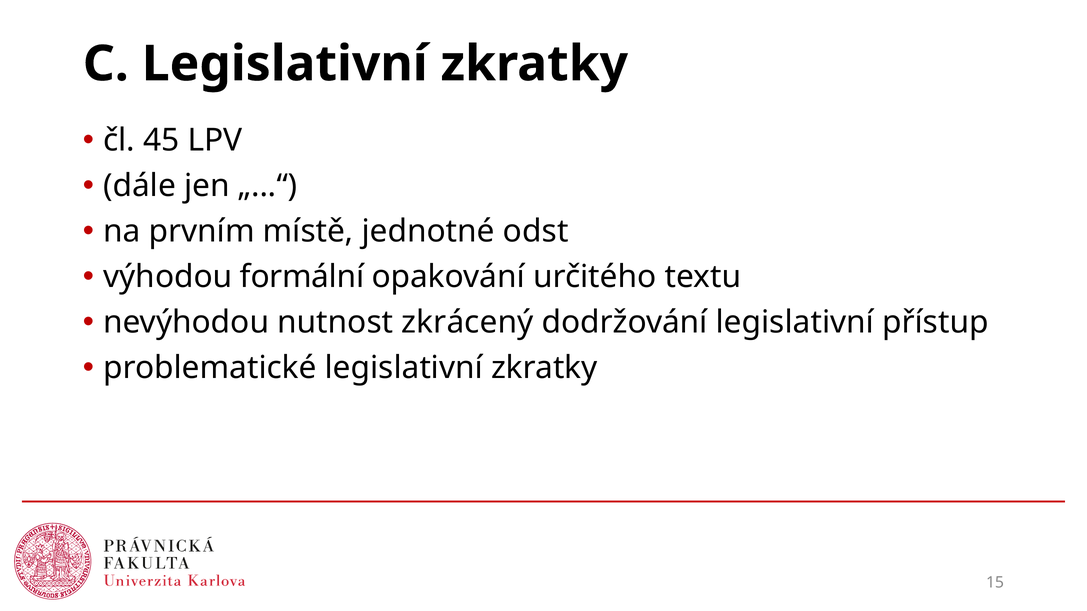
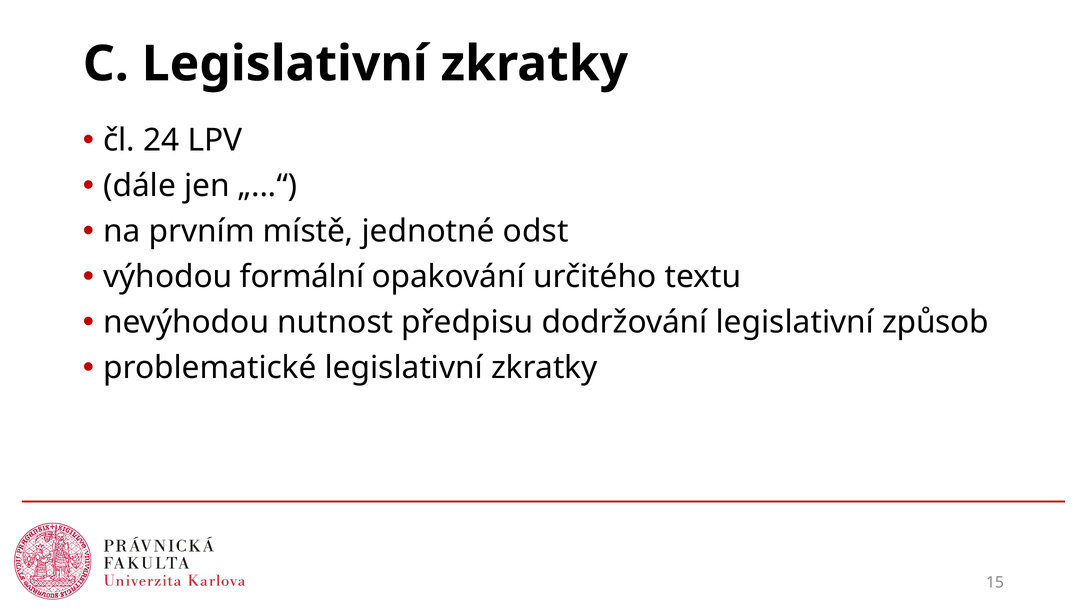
45: 45 -> 24 (161, 141)
zkrácený: zkrácený -> předpisu (467, 323)
přístup: přístup -> způsob (936, 323)
